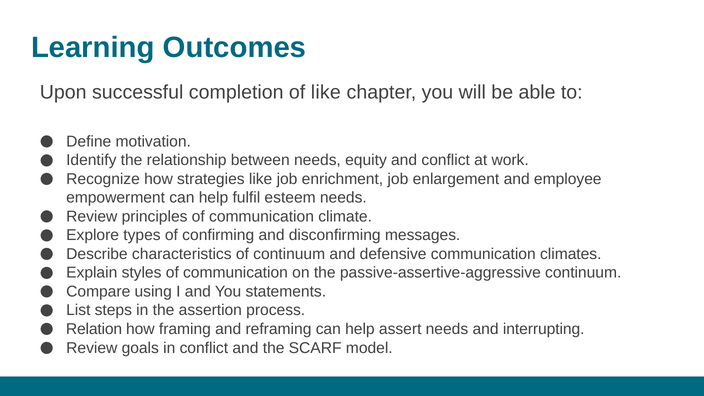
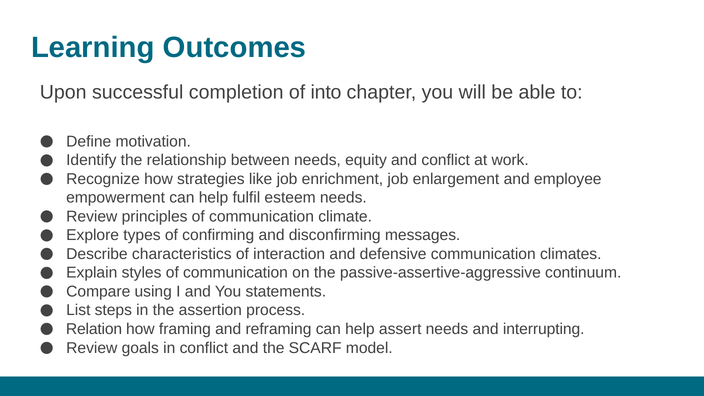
of like: like -> into (326, 92)
of continuum: continuum -> interaction (289, 254)
